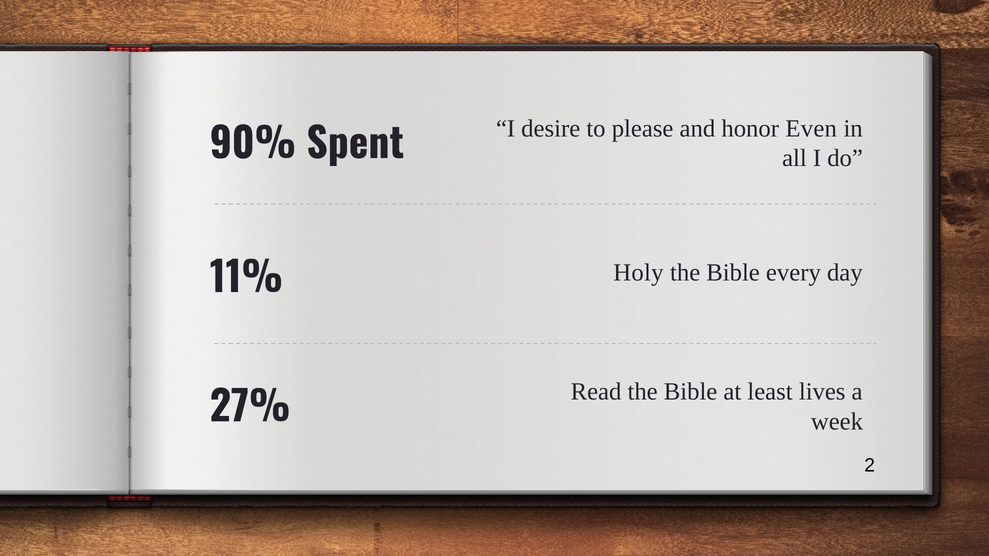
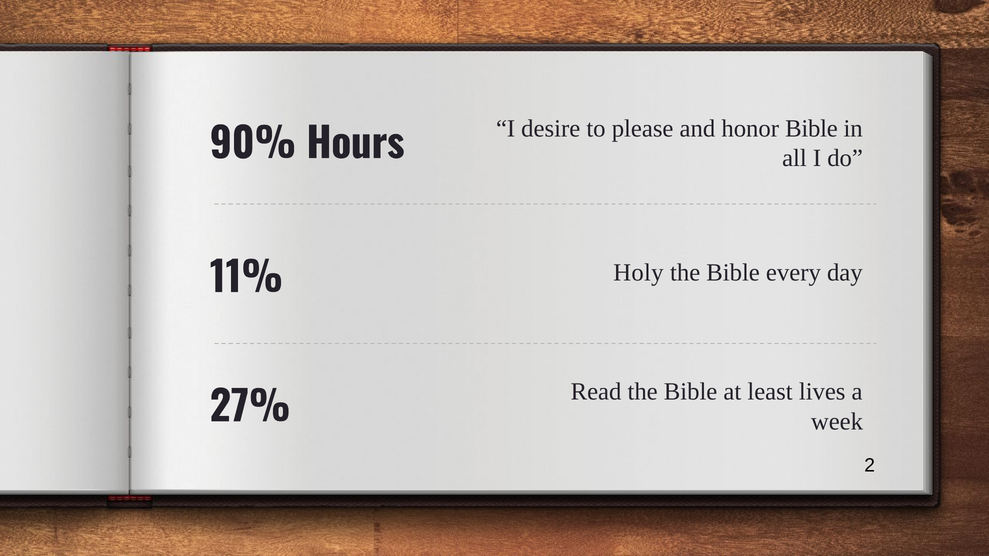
Spent: Spent -> Hours (355, 145)
honor Even: Even -> Bible (811, 129)
